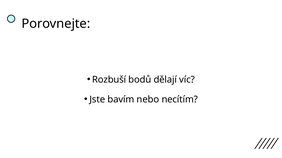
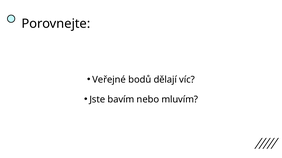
Rozbuší: Rozbuší -> Veřejné (109, 80)
necítím: necítím -> mluvím (180, 100)
